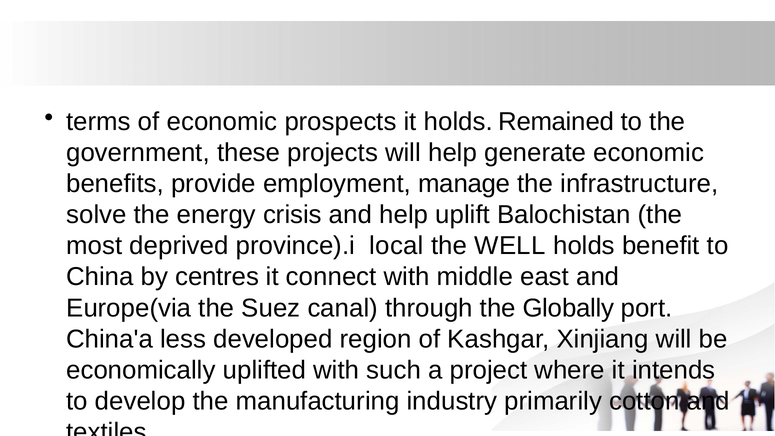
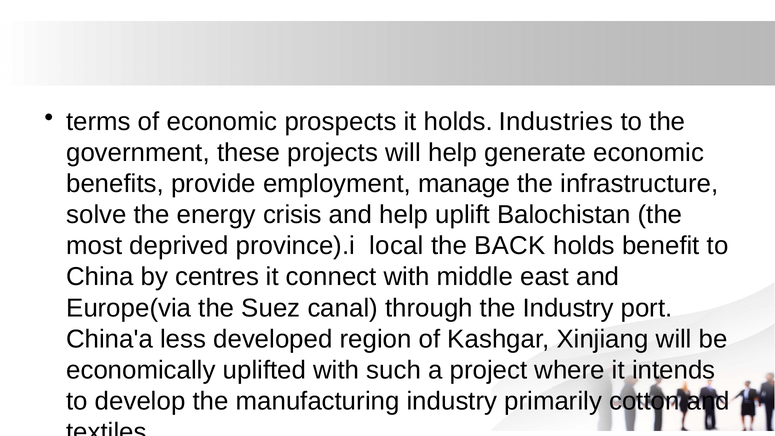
Remained: Remained -> Industries (556, 122)
WELL: WELL -> BACK (510, 246)
the Globally: Globally -> Industry (568, 308)
